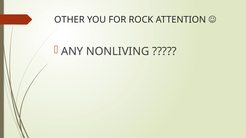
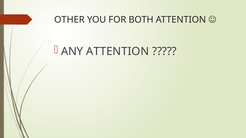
ROCK: ROCK -> BOTH (141, 20)
ANY NONLIVING: NONLIVING -> ATTENTION (118, 52)
